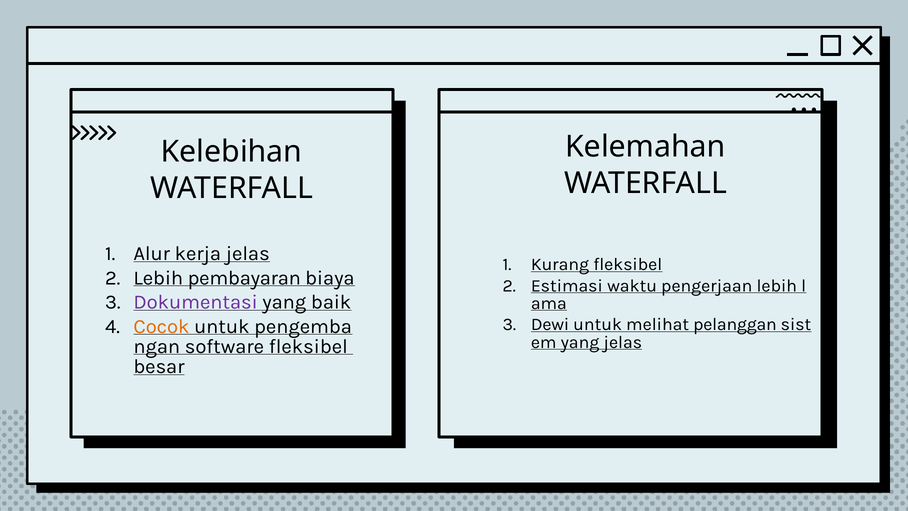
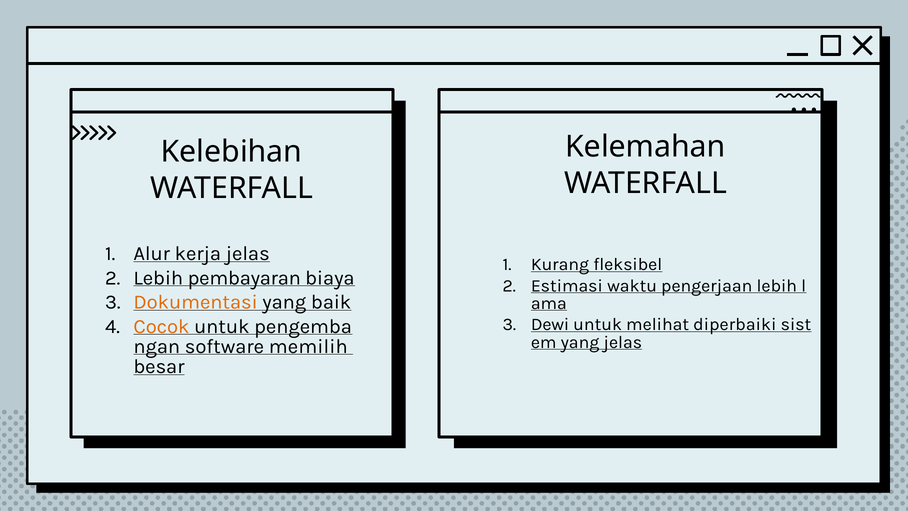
Dokumentasi colour: purple -> orange (196, 302)
pelanggan: pelanggan -> diperbaiki (735, 324)
software fleksibel: fleksibel -> memilih (308, 346)
